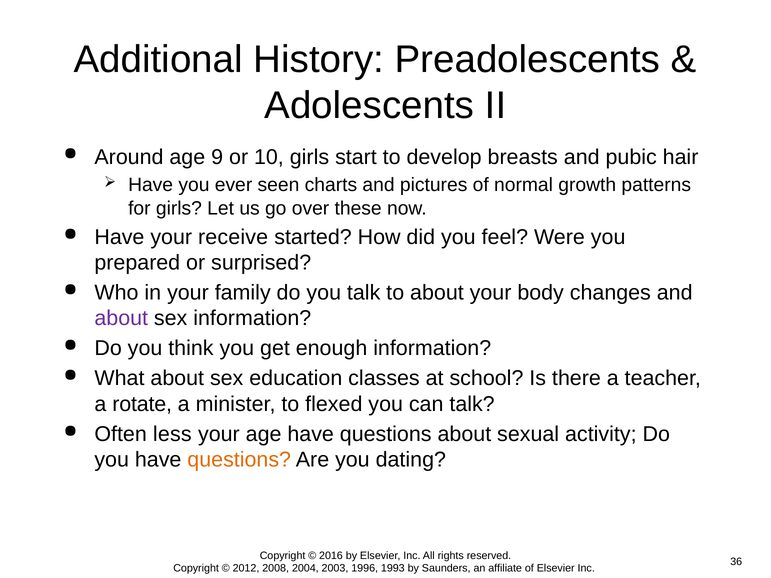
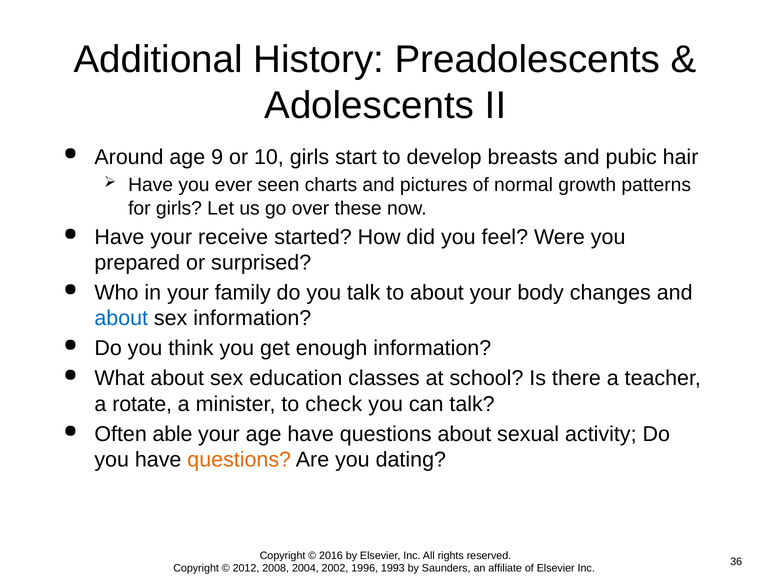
about colour: purple -> blue (121, 319)
flexed: flexed -> check (334, 404)
less: less -> able (173, 434)
2003: 2003 -> 2002 (335, 569)
